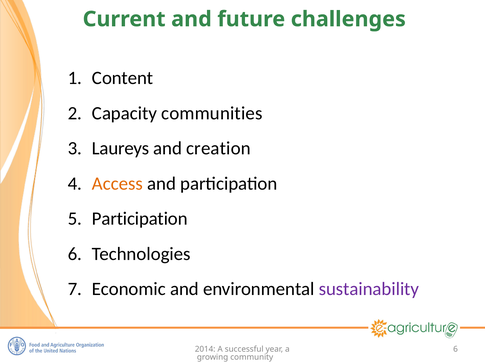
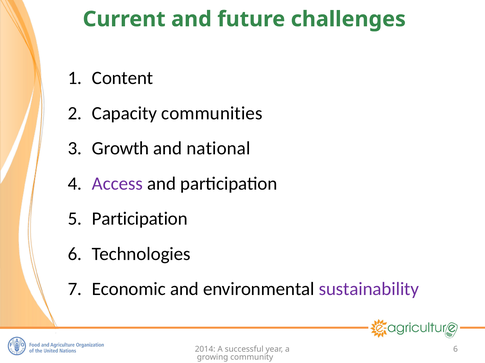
Laureys: Laureys -> Growth (121, 149)
creation: creation -> national (218, 149)
Access colour: orange -> purple (117, 184)
